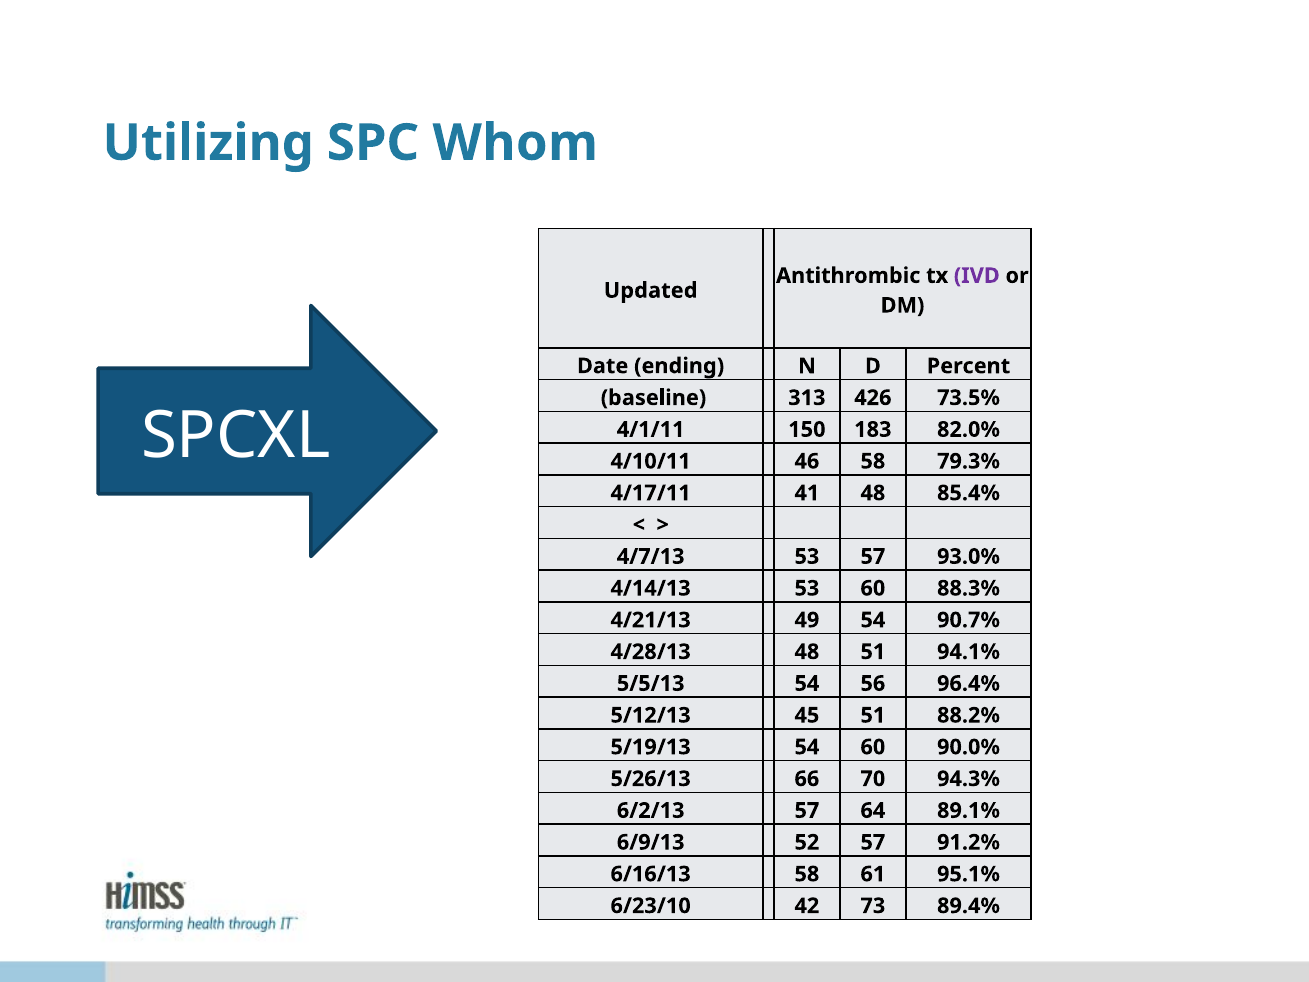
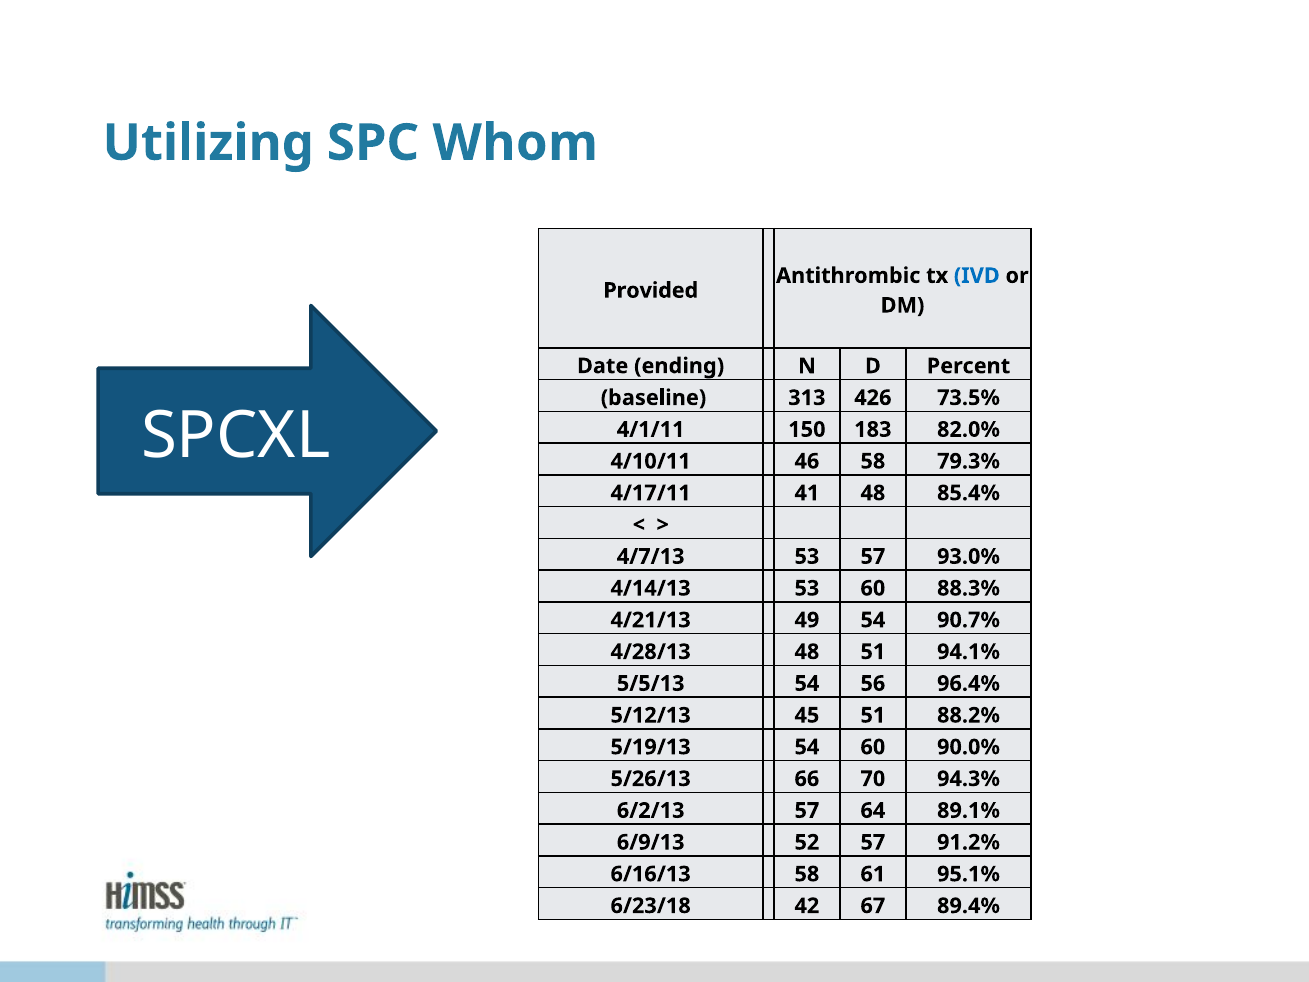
IVD colour: purple -> blue (977, 276)
Updated: Updated -> Provided (651, 290)
6/23/10: 6/23/10 -> 6/23/18 (651, 906)
73: 73 -> 67 (873, 906)
